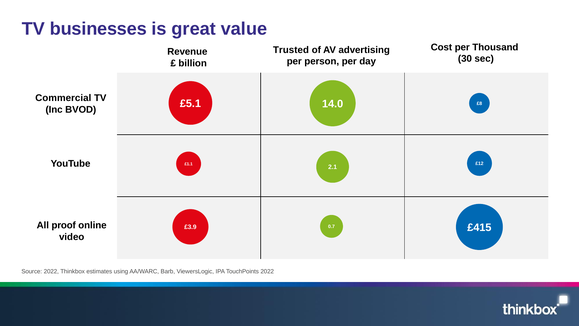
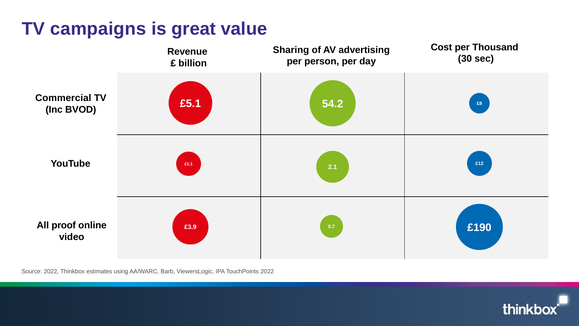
businesses: businesses -> campaigns (98, 29)
Trusted: Trusted -> Sharing (291, 50)
14.0: 14.0 -> 54.2 (333, 104)
£415: £415 -> £190 (479, 227)
